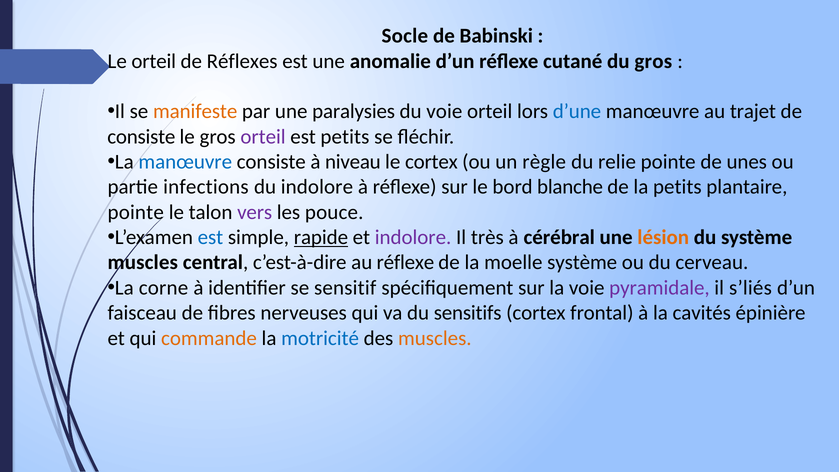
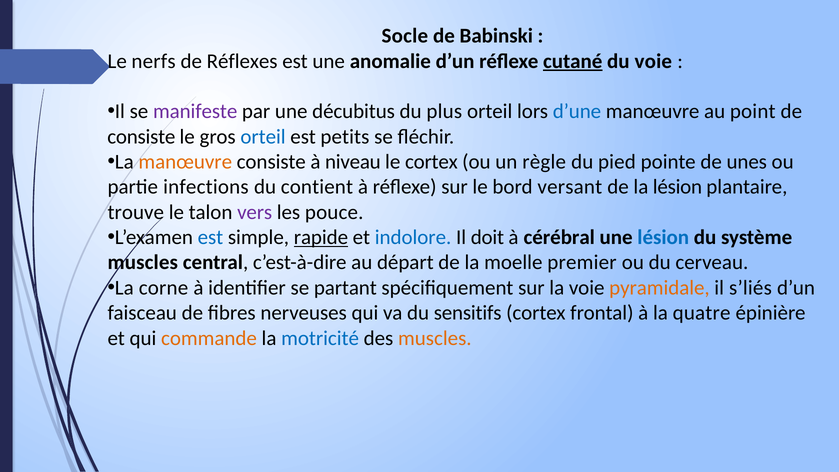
Le orteil: orteil -> nerfs (154, 61)
cutané underline: none -> present (573, 61)
du gros: gros -> voie (653, 61)
manifeste colour: orange -> purple (195, 112)
paralysies: paralysies -> décubitus (354, 112)
du voie: voie -> plus (444, 112)
trajet: trajet -> point (753, 112)
orteil colour: purple -> blue (263, 137)
manœuvre colour: blue -> orange (185, 162)
relie: relie -> pied (617, 162)
du indolore: indolore -> contient (317, 187)
blanche: blanche -> versant (570, 187)
la petits: petits -> lésion (677, 187)
pointe: pointe -> trouve (136, 212)
indolore colour: purple -> blue (413, 237)
très: très -> doit (487, 237)
lésion colour: orange -> blue (663, 237)
au réflexe: réflexe -> départ (405, 263)
moelle système: système -> premier (582, 263)
sensitif: sensitif -> partant (345, 288)
pyramidale colour: purple -> orange (659, 288)
cavités: cavités -> quatre (702, 313)
